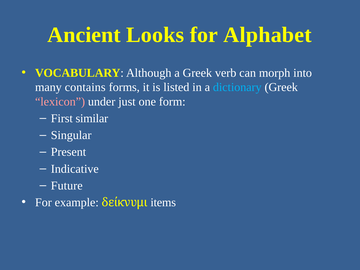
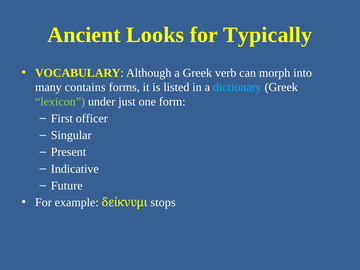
Alphabet: Alphabet -> Typically (268, 35)
lexicon colour: pink -> light green (60, 102)
similar: similar -> officer (92, 118)
items: items -> stops (163, 202)
